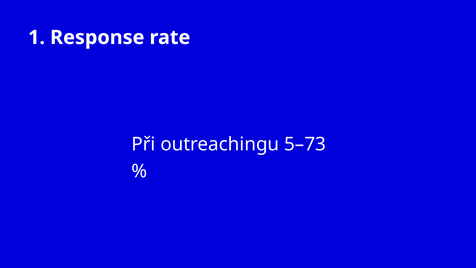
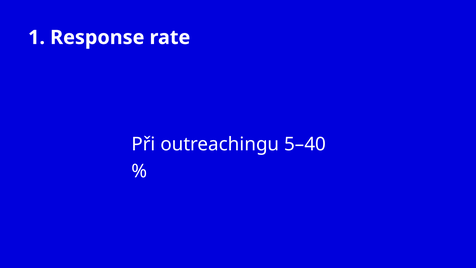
5–73: 5–73 -> 5–40 (305, 144)
